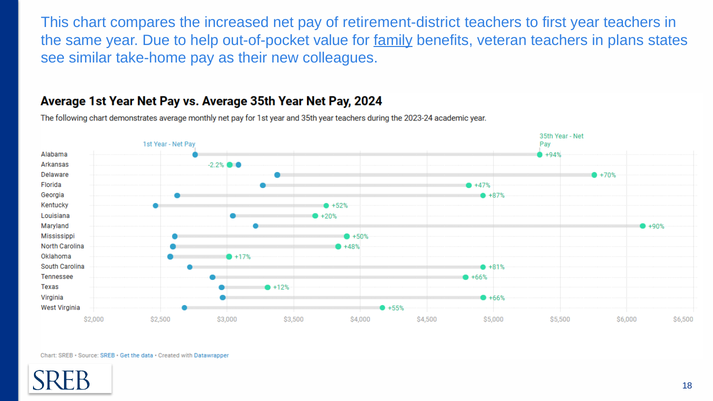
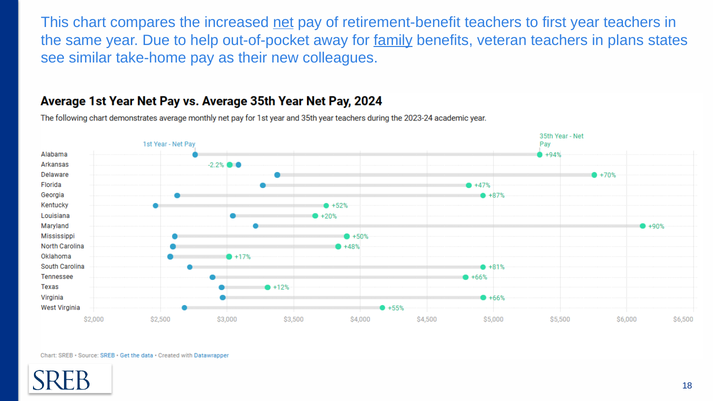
net underline: none -> present (283, 22)
retirement-district: retirement-district -> retirement-benefit (401, 22)
value: value -> away (331, 40)
